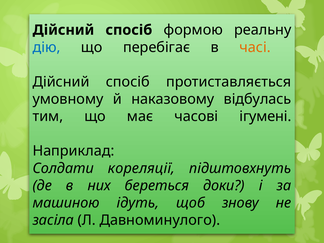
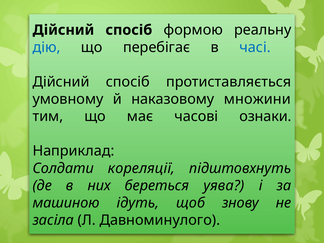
часі colour: orange -> blue (255, 47)
відбулась: відбулась -> множини (257, 99)
ігумені: ігумені -> ознаки (265, 116)
доки: доки -> уява (224, 186)
